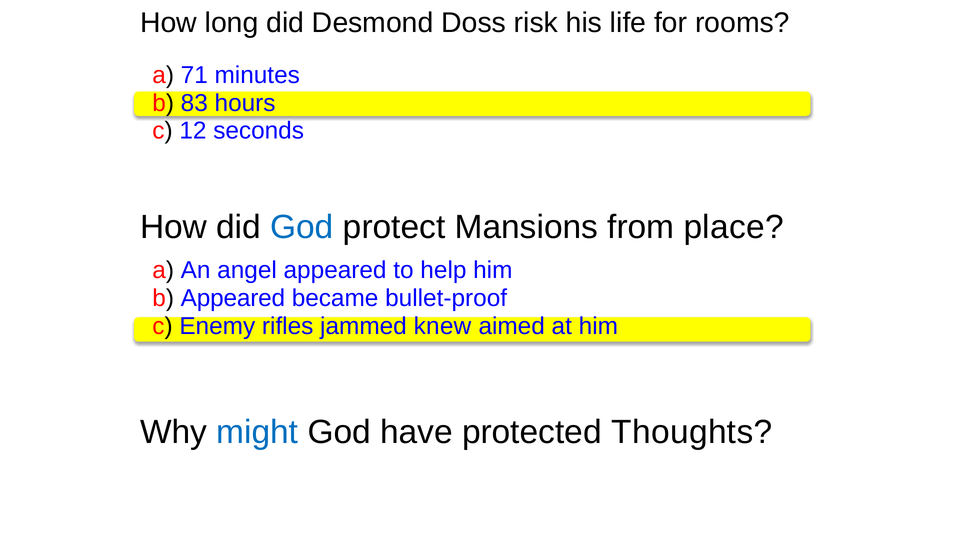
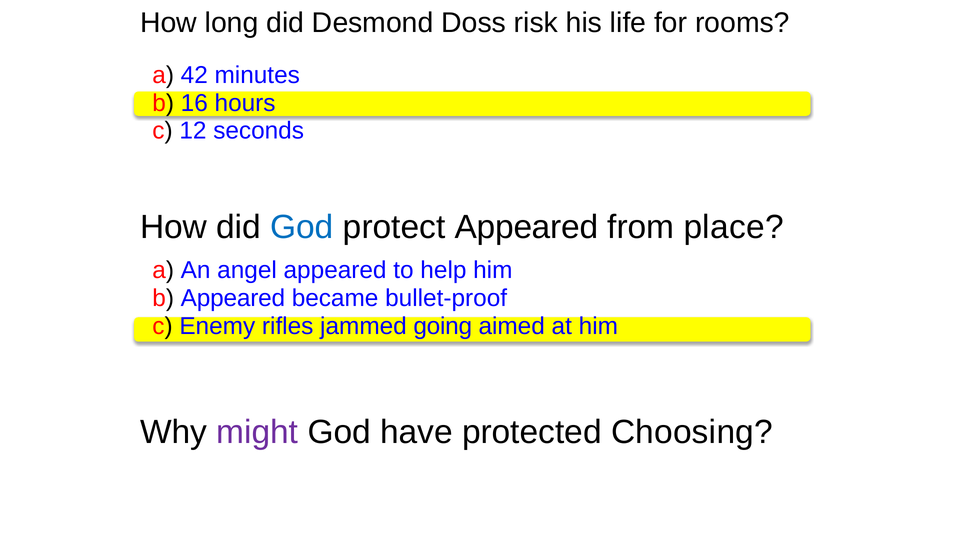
71: 71 -> 42 (194, 75)
83: 83 -> 16 (194, 103)
protect Mansions: Mansions -> Appeared (526, 227)
knew: knew -> going (443, 326)
might colour: blue -> purple (257, 432)
Thoughts: Thoughts -> Choosing (692, 432)
